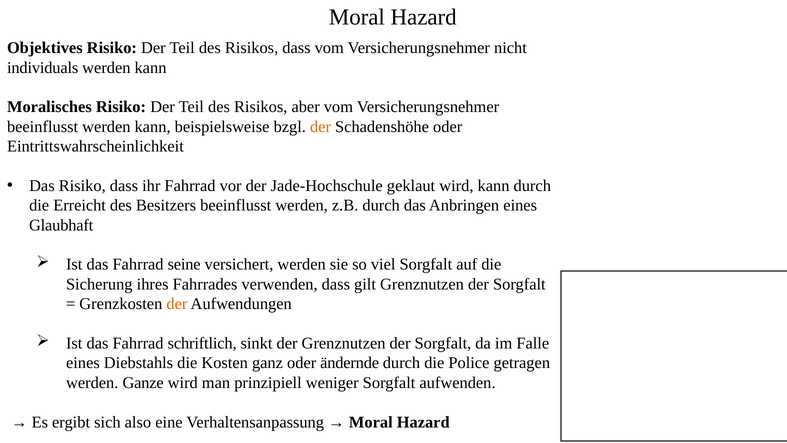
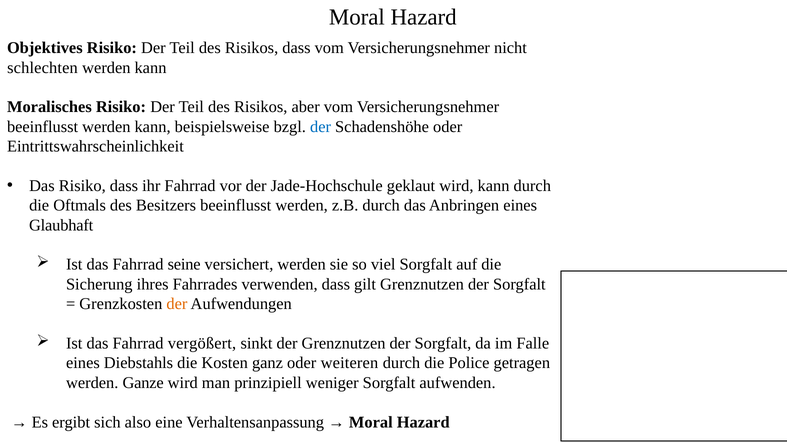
individuals: individuals -> schlechten (42, 68)
der colour: orange -> blue (321, 127)
Erreicht: Erreicht -> Oftmals (80, 205)
schriftlich: schriftlich -> vergößert (202, 343)
ändernde: ändernde -> weiteren (349, 363)
